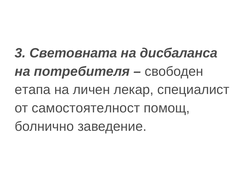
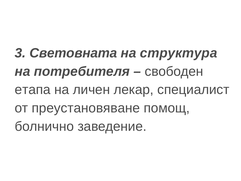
дисбаланса: дисбаланса -> структура (179, 53)
самостоятелност: самостоятелност -> преустановяване (86, 108)
